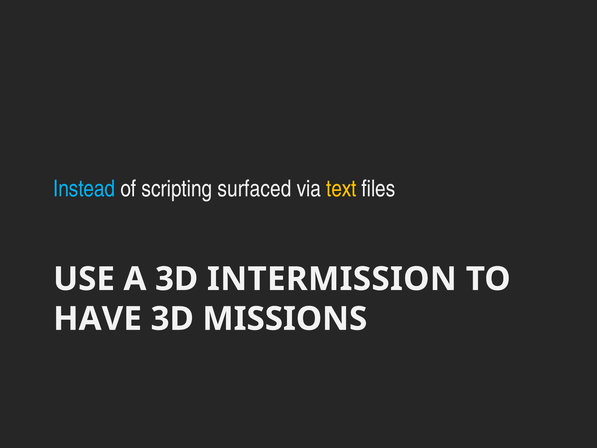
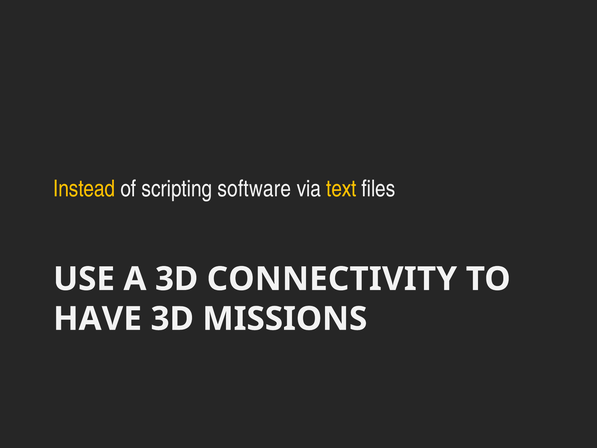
Instead colour: light blue -> yellow (84, 189)
surfaced: surfaced -> software (254, 189)
INTERMISSION: INTERMISSION -> CONNECTIVITY (332, 279)
